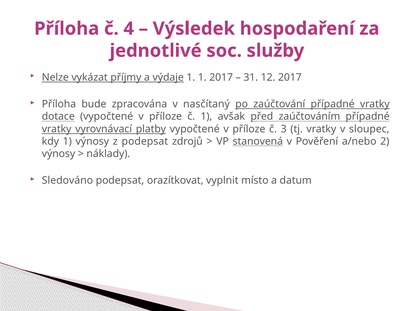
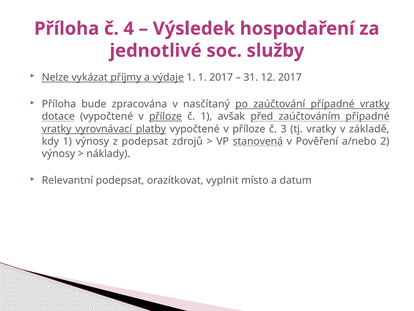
příloze underline: none -> present (166, 116)
sloupec: sloupec -> základě (369, 129)
Sledováno: Sledováno -> Relevantní (67, 180)
